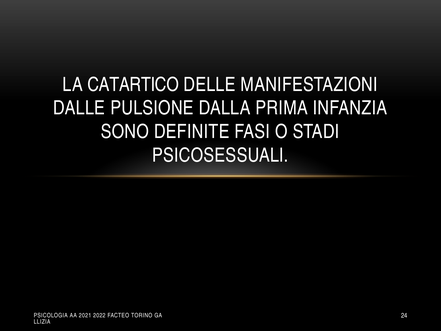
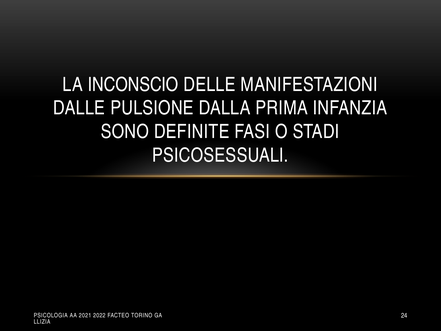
CATARTICO: CATARTICO -> INCONSCIO (133, 85)
